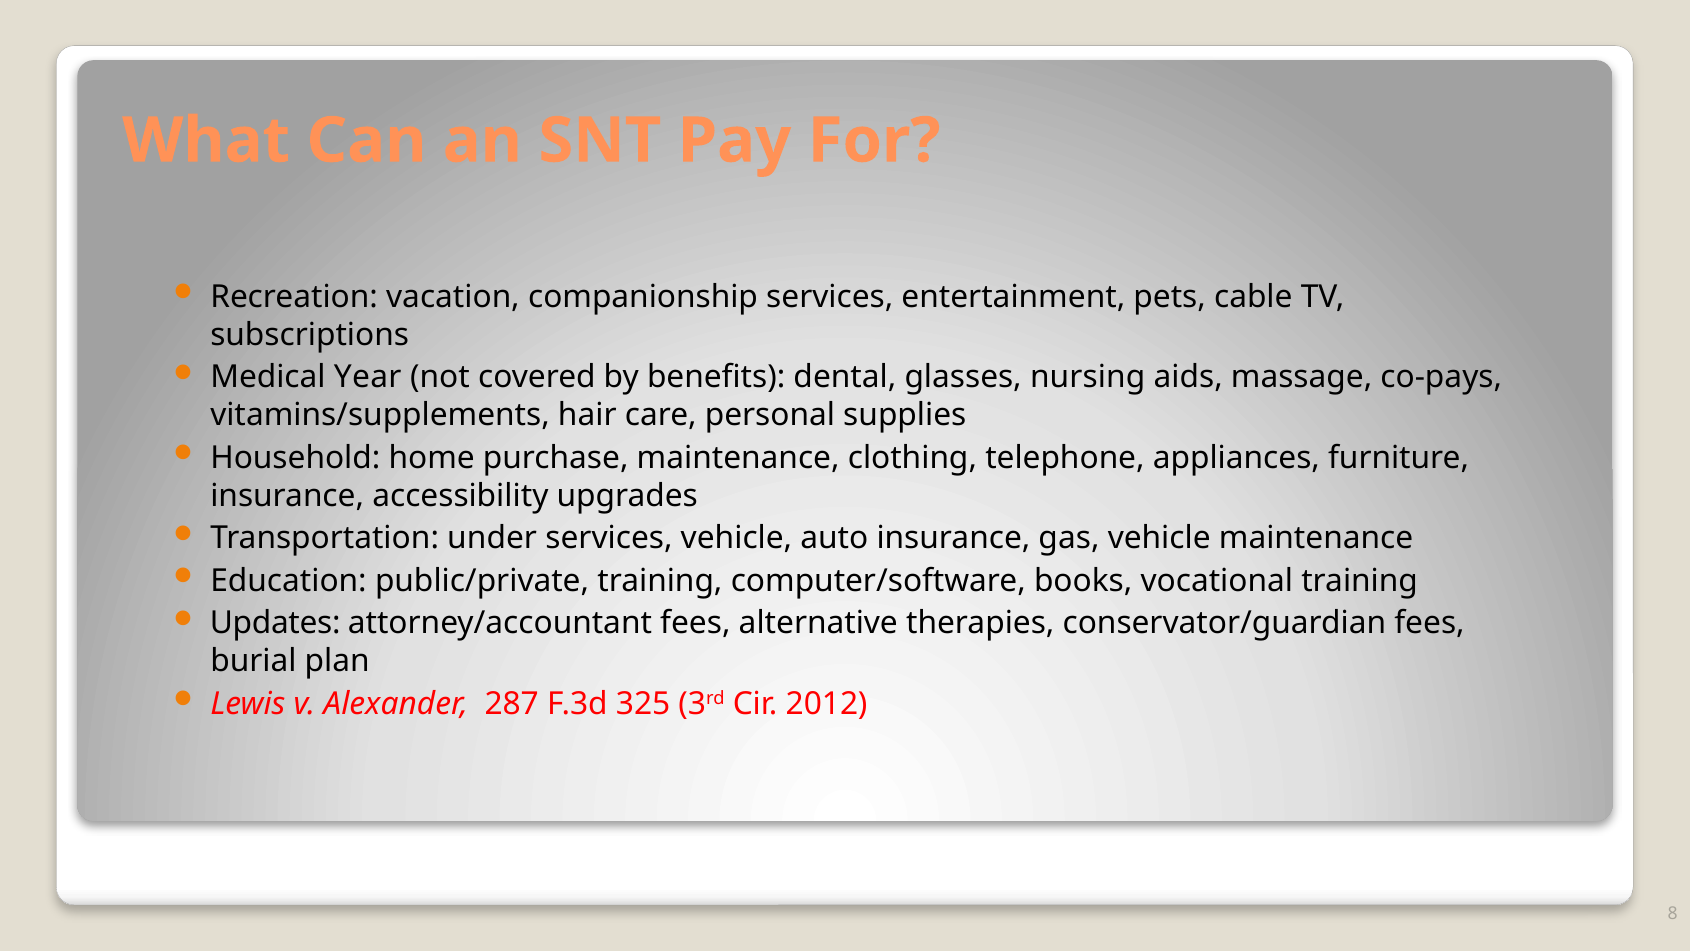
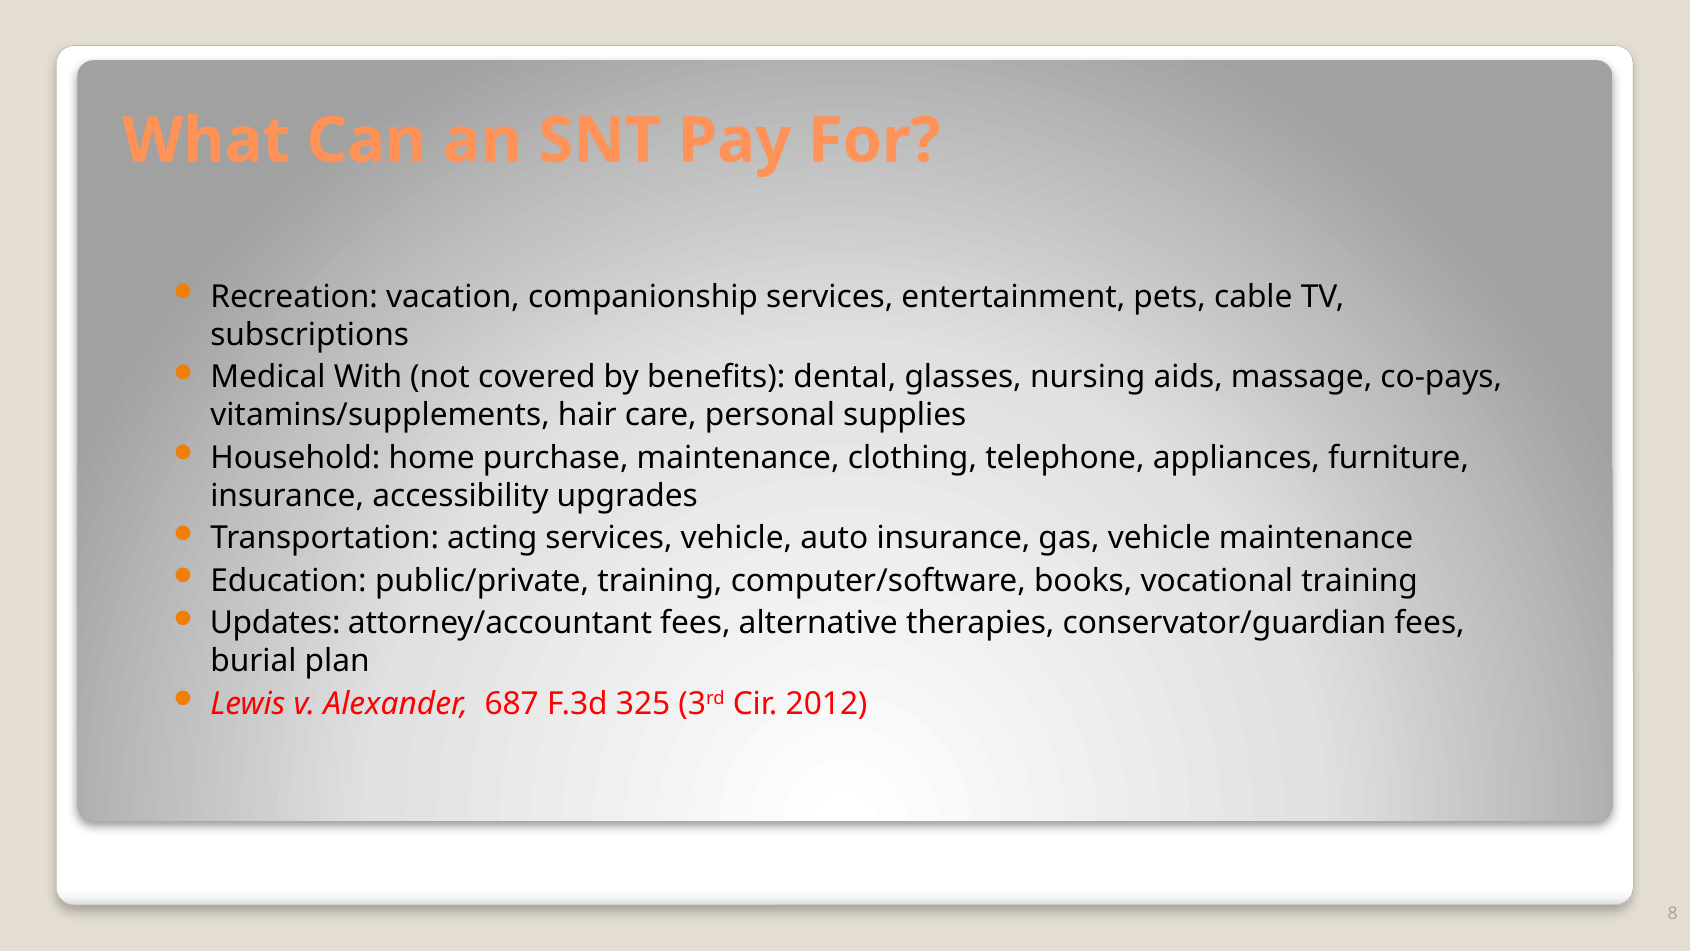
Year: Year -> With (368, 377)
under: under -> acting (492, 538)
287: 287 -> 687 (512, 703)
